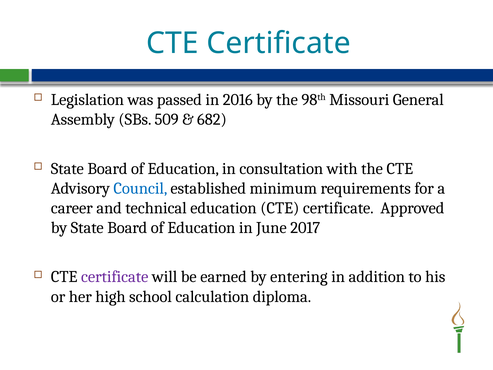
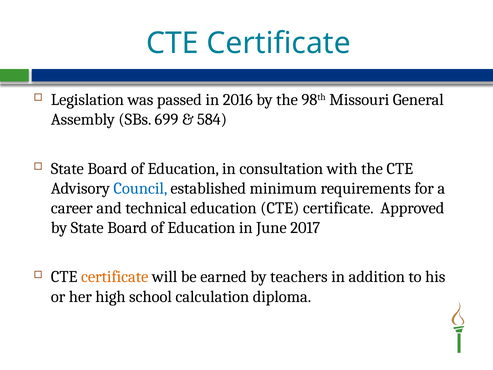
509: 509 -> 699 (166, 119)
682: 682 -> 584 (212, 119)
certificate colour: purple -> orange (115, 277)
entering: entering -> teachers (299, 277)
